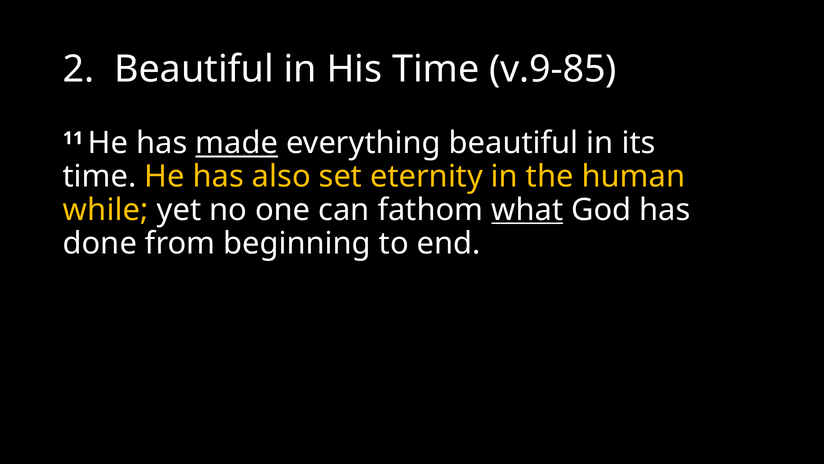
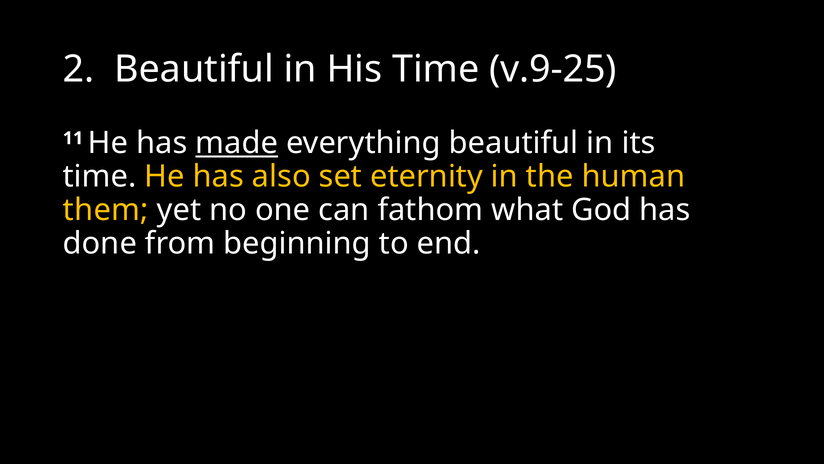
v.9-85: v.9-85 -> v.9-25 (553, 69)
while: while -> them (106, 210)
what underline: present -> none (527, 210)
